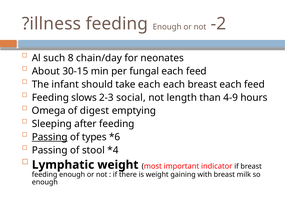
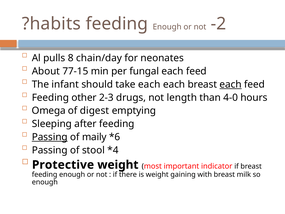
illness: illness -> habits (55, 24)
such: such -> pulls (54, 58)
30-15: 30-15 -> 77-15 (75, 71)
each underline: none -> present (231, 84)
slows: slows -> other (84, 97)
social: social -> drugs (131, 97)
4-9: 4-9 -> 4-0 (231, 97)
types: types -> maily (94, 137)
Lymphatic: Lymphatic -> Protective (63, 165)
